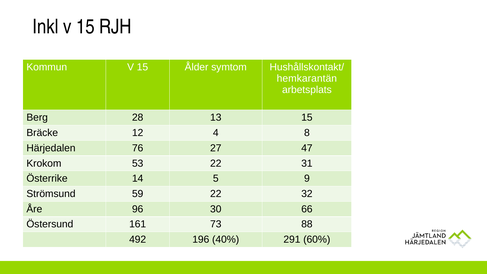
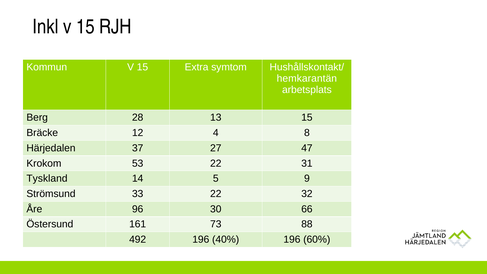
Ålder: Ålder -> Extra (197, 67)
76: 76 -> 37 (138, 148)
Österrike: Österrike -> Tyskland (47, 179)
59: 59 -> 33 (138, 194)
40% 291: 291 -> 196 (292, 239)
